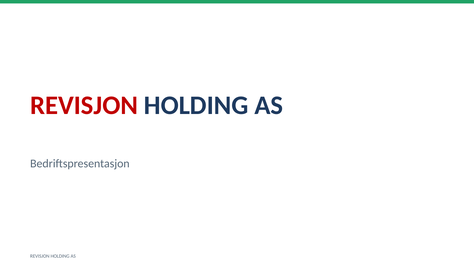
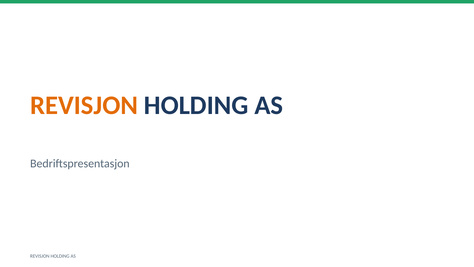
REVISJON colour: red -> orange (84, 105)
